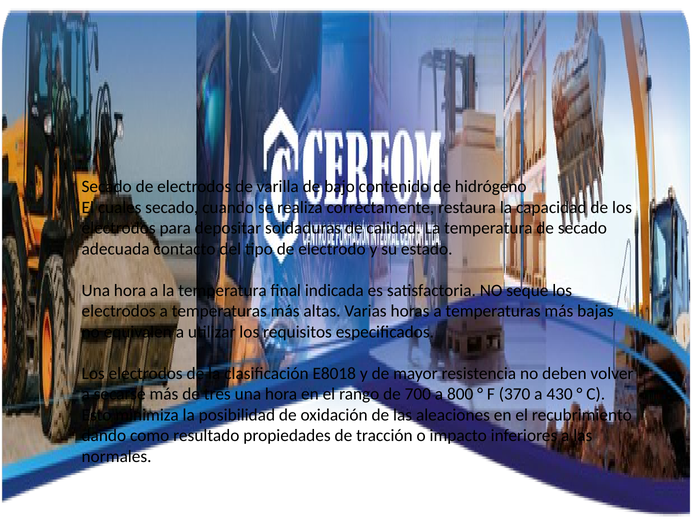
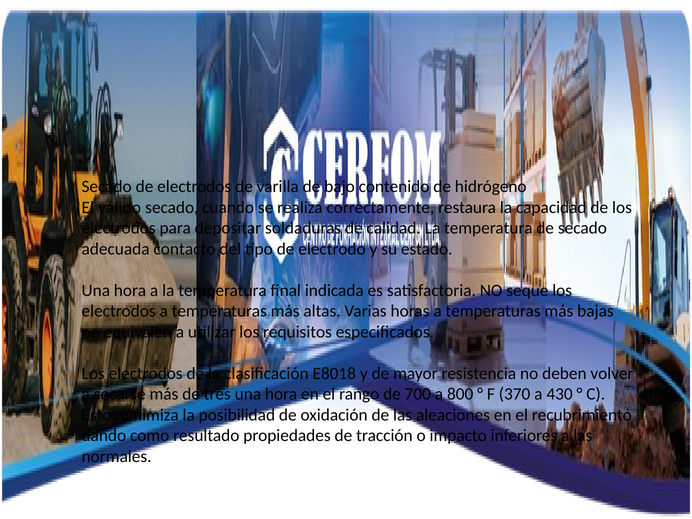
cuales: cuales -> válido (120, 207)
